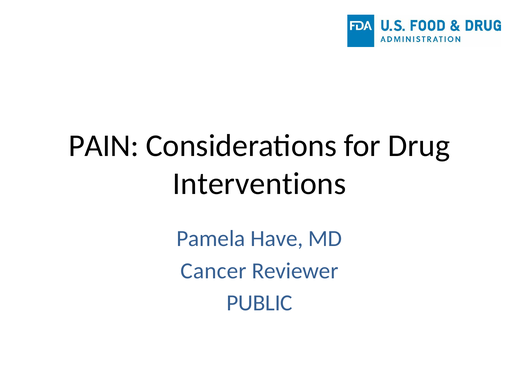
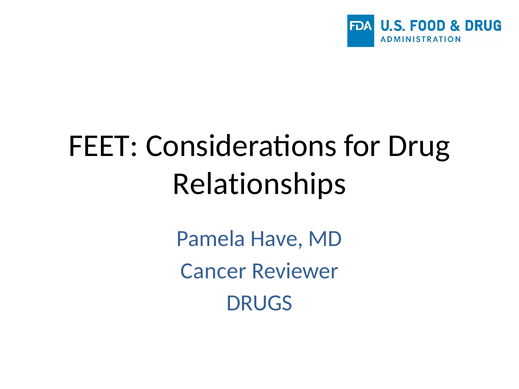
PAIN: PAIN -> FEET (103, 146)
Interventions: Interventions -> Relationships (259, 184)
PUBLIC: PUBLIC -> DRUGS (260, 303)
